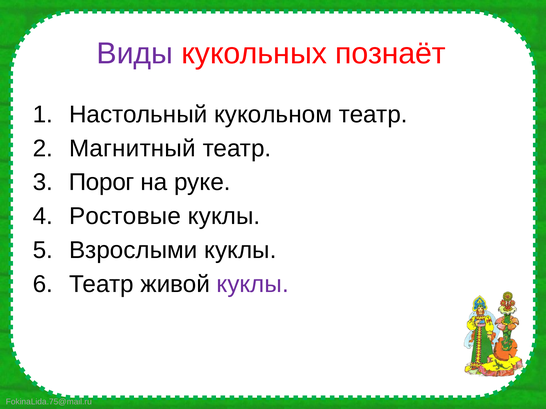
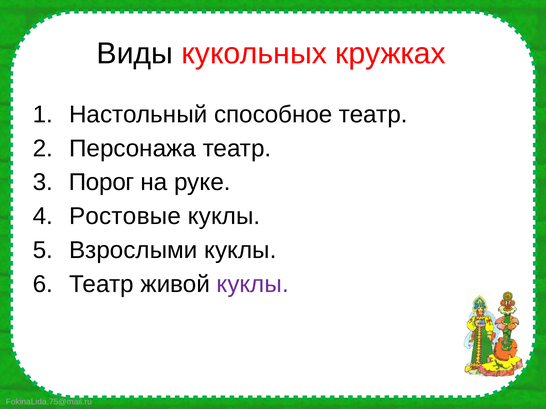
Виды colour: purple -> black (135, 54)
познаёт: познаёт -> кружках (390, 54)
кукольном: кукольном -> способное (273, 115)
Магнитный: Магнитный -> Персонажа (133, 149)
